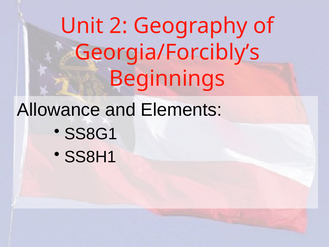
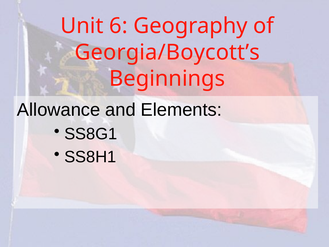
2: 2 -> 6 (118, 26)
Georgia/Forcibly’s: Georgia/Forcibly’s -> Georgia/Boycott’s (167, 52)
